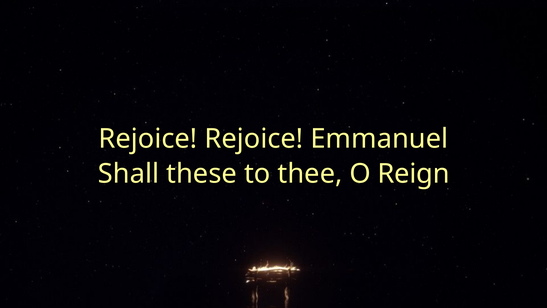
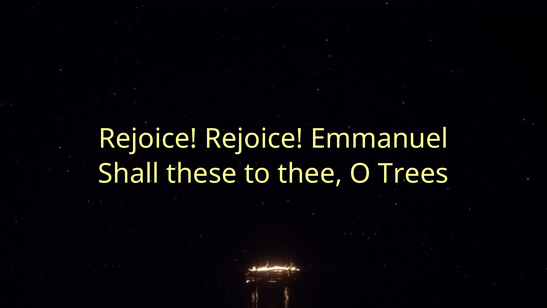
Reign: Reign -> Trees (413, 174)
